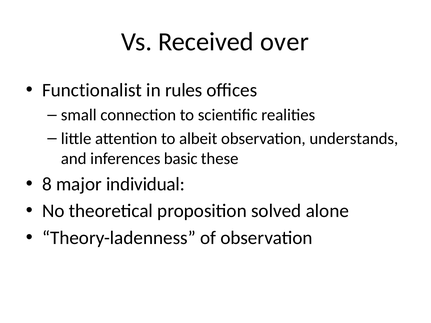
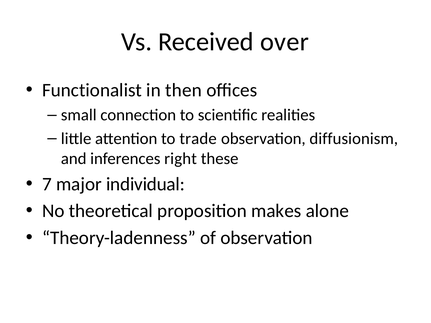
rules: rules -> then (184, 90)
albeit: albeit -> trade (198, 139)
understands: understands -> diffusionism (354, 139)
basic: basic -> right (181, 159)
8: 8 -> 7 (47, 184)
solved: solved -> makes (276, 211)
